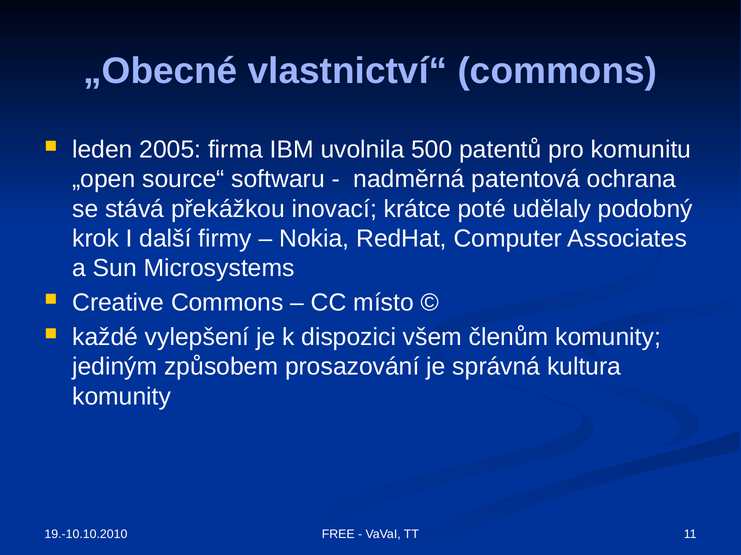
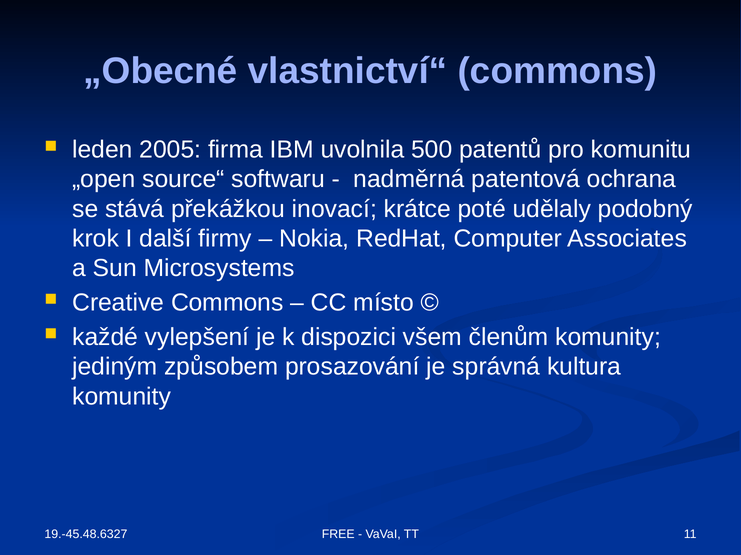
19.-10.10.2010: 19.-10.10.2010 -> 19.-45.48.6327 (86, 535)
